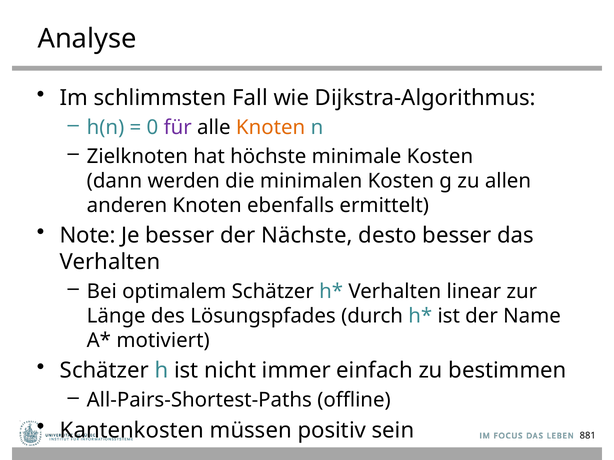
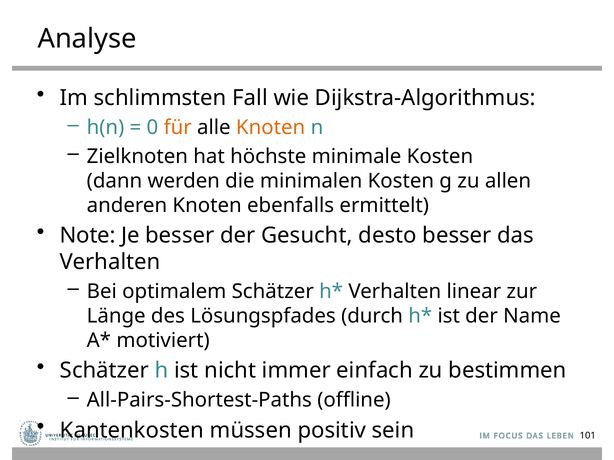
für colour: purple -> orange (178, 128)
Nächste: Nächste -> Gesucht (307, 236)
881: 881 -> 101 (588, 436)
